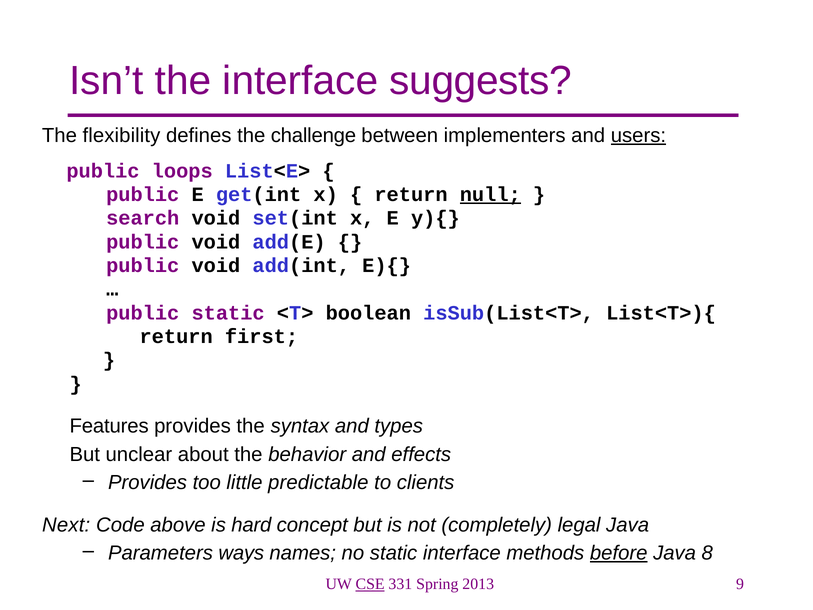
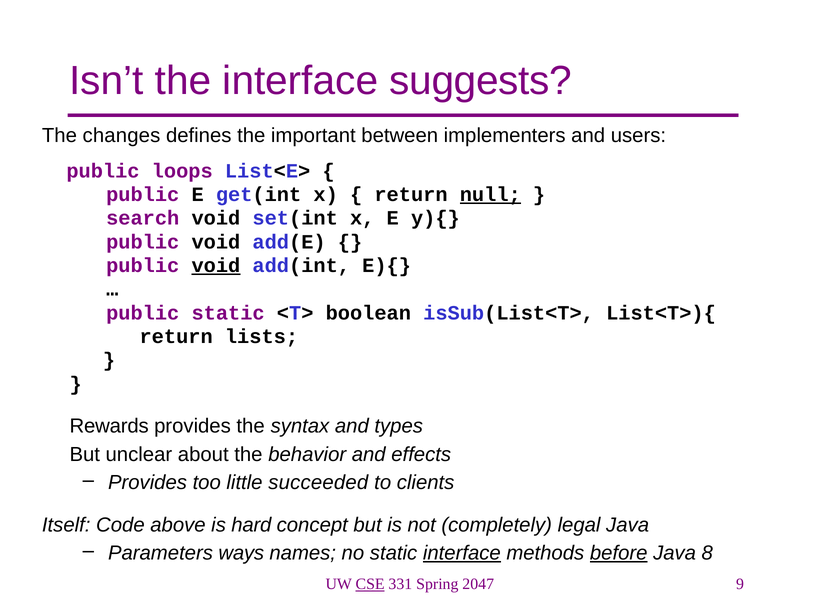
flexibility: flexibility -> changes (121, 136)
challenge: challenge -> important (313, 136)
users underline: present -> none (638, 136)
void underline: none -> present (216, 265)
first: first -> lists (262, 336)
Features: Features -> Rewards (109, 426)
predictable: predictable -> succeeded (318, 482)
Next: Next -> Itself (66, 525)
interface underline: none -> present (462, 553)
2013: 2013 -> 2047 (478, 584)
